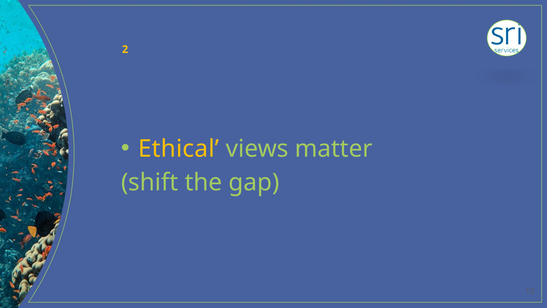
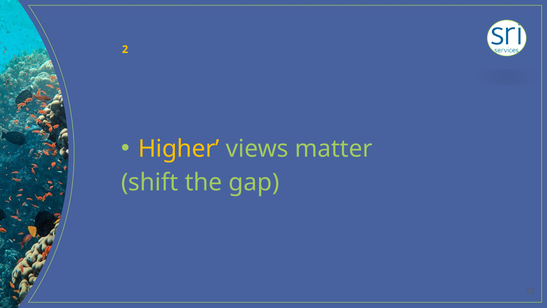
Ethical: Ethical -> Higher (179, 149)
